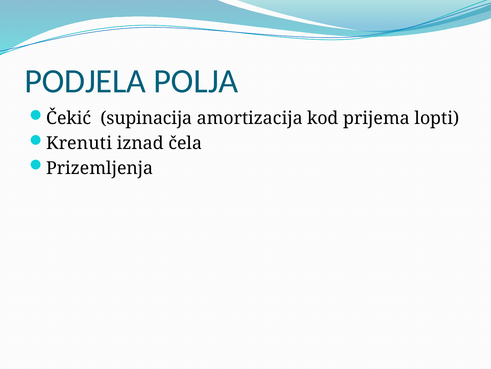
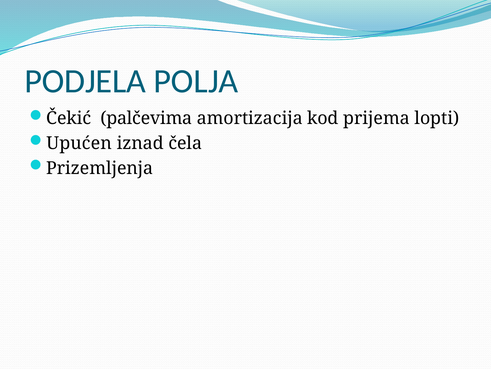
supinacija: supinacija -> palčevima (146, 118)
Krenuti: Krenuti -> Upućen (79, 143)
